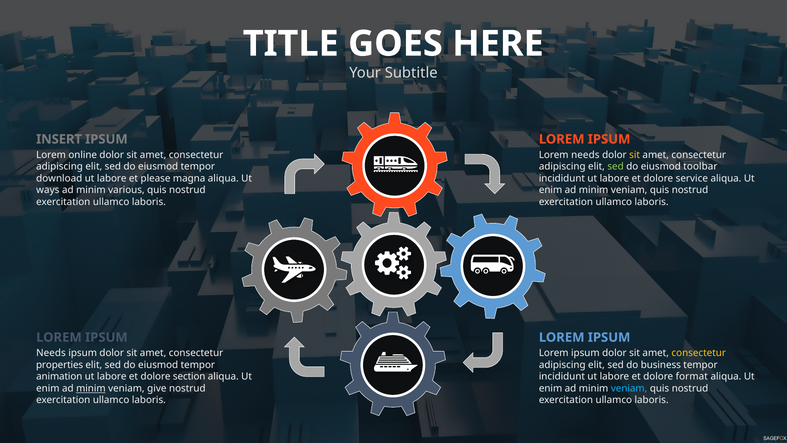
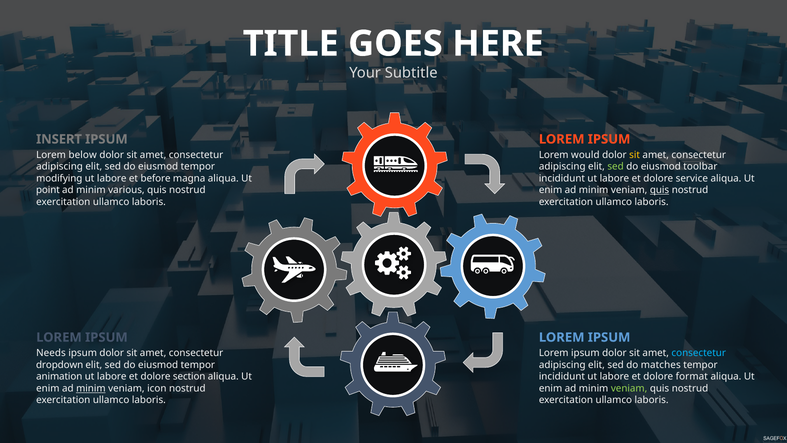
online: online -> below (83, 155)
Lorem needs: needs -> would (585, 155)
download: download -> modifying (59, 178)
please: please -> before (156, 178)
ways: ways -> point (48, 190)
quis underline: none -> present (660, 190)
consectetur colour: yellow -> light blue (699, 353)
properties: properties -> dropdown (60, 364)
business: business -> matches (661, 364)
give: give -> icon (157, 388)
veniam colour: light blue -> light green (629, 388)
